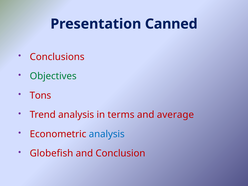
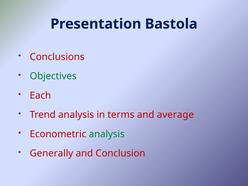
Canned: Canned -> Bastola (171, 24)
Tons: Tons -> Each (40, 95)
analysis colour: blue -> green (107, 134)
Globefish: Globefish -> Generally (51, 153)
